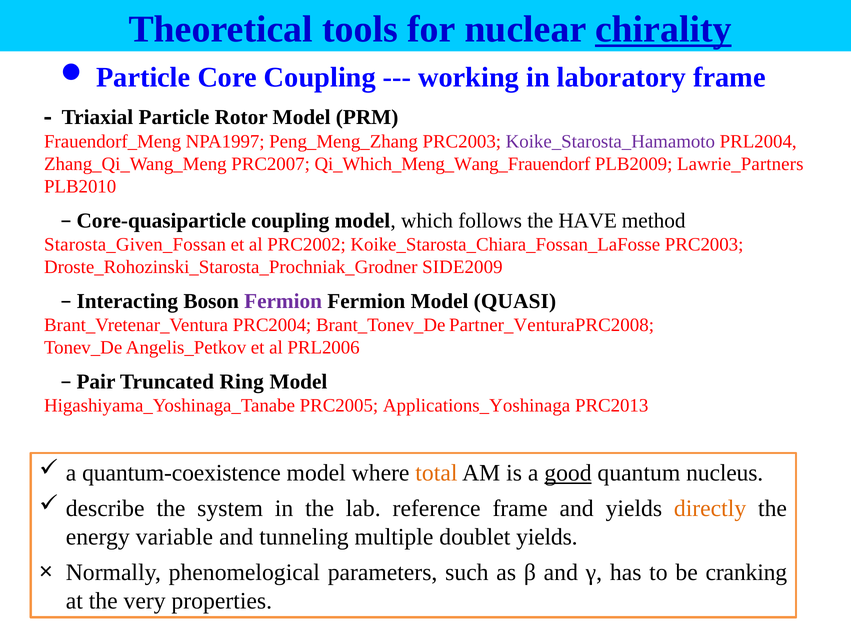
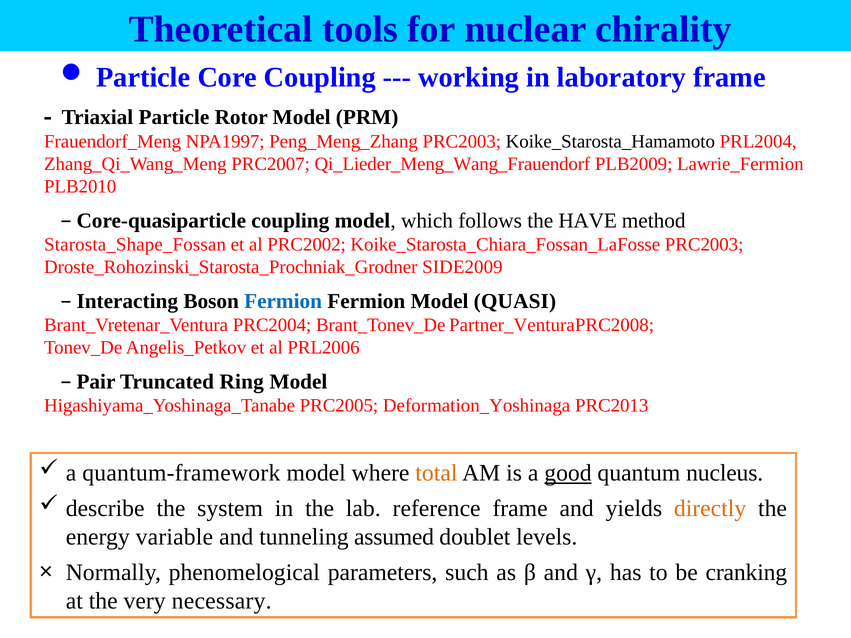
chirality underline: present -> none (663, 30)
Koike_Starosta_Hamamoto colour: purple -> black (610, 141)
Qi_Which_Meng_Wang_Frauendorf: Qi_Which_Meng_Wang_Frauendorf -> Qi_Lieder_Meng_Wang_Frauendorf (452, 164)
Lawrie_Partners: Lawrie_Partners -> Lawrie_Fermion (740, 164)
Starosta_Given_Fossan: Starosta_Given_Fossan -> Starosta_Shape_Fossan (135, 245)
Fermion colour: purple -> blue (283, 301)
Applications_Yoshinaga: Applications_Yoshinaga -> Deformation_Yoshinaga (477, 406)
quantum-coexistence: quantum-coexistence -> quantum-framework (181, 473)
multiple: multiple -> assumed (394, 537)
doublet yields: yields -> levels (547, 537)
properties: properties -> necessary (222, 601)
